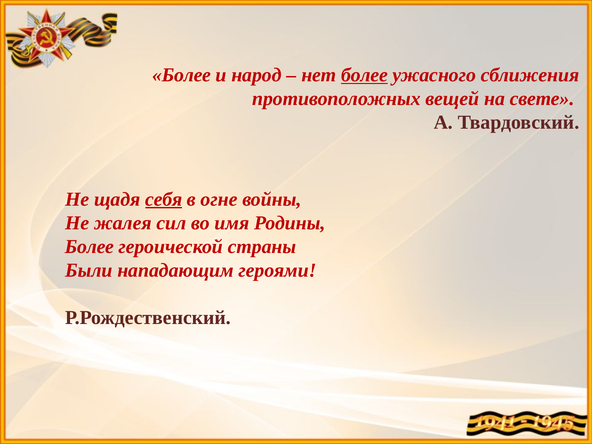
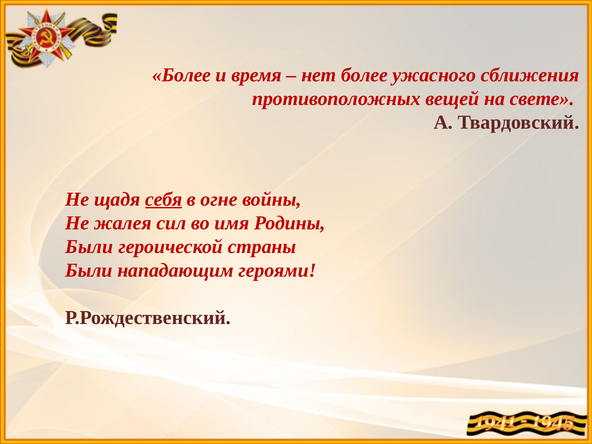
народ: народ -> время (257, 75)
более underline: present -> none (364, 75)
Более: Более -> Были (89, 247)
